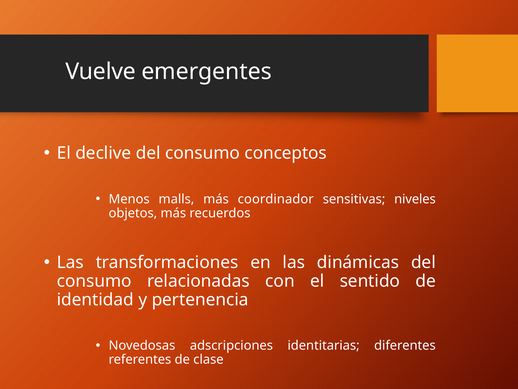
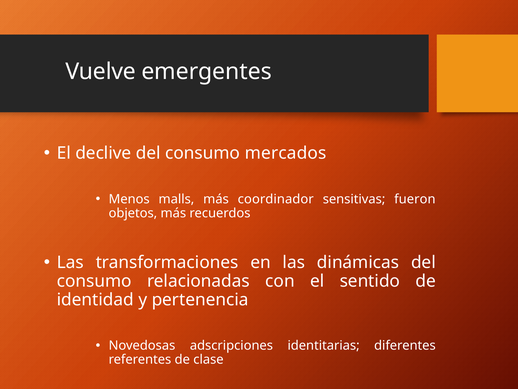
conceptos: conceptos -> mercados (286, 153)
niveles: niveles -> fueron (415, 199)
